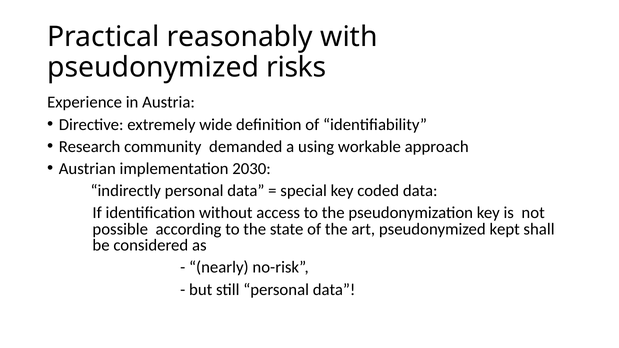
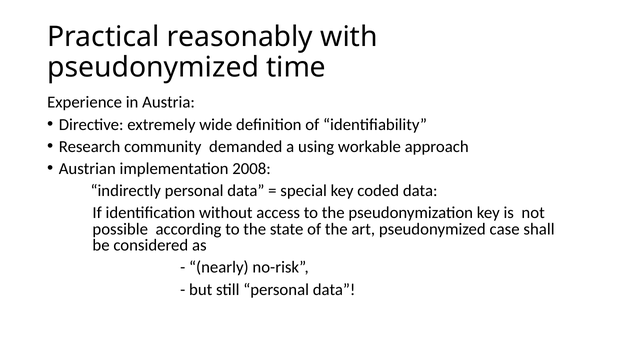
risks: risks -> time (296, 67)
2030: 2030 -> 2008 (252, 169)
kept: kept -> case (505, 229)
